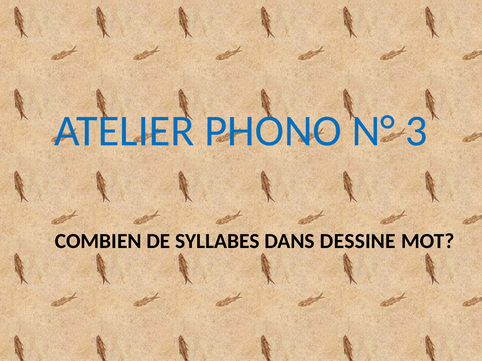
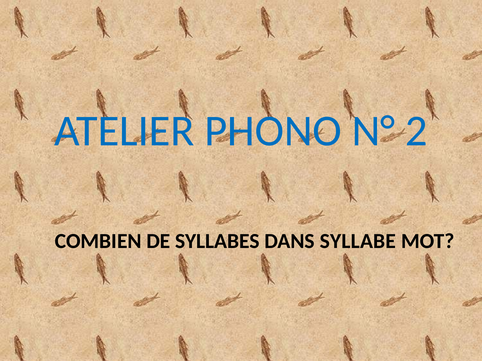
3: 3 -> 2 (416, 131)
DESSINE: DESSINE -> SYLLABE (358, 241)
